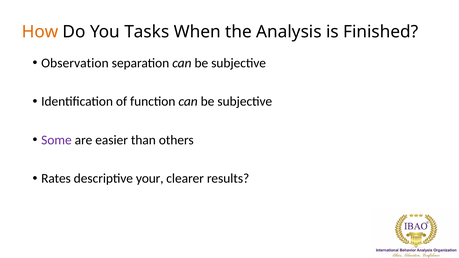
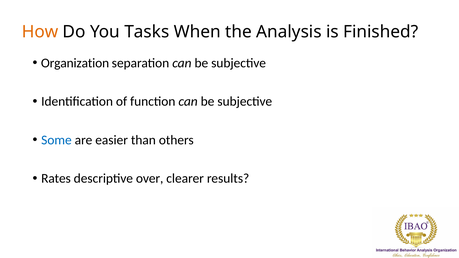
Observation: Observation -> Organization (75, 63)
Some colour: purple -> blue (56, 140)
your: your -> over (150, 179)
